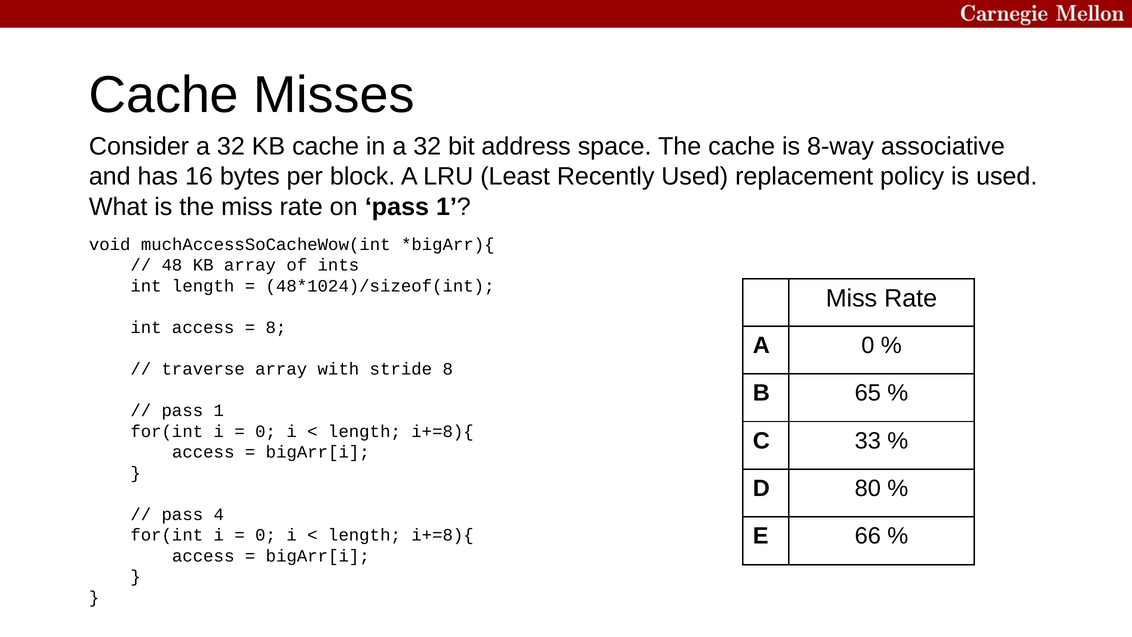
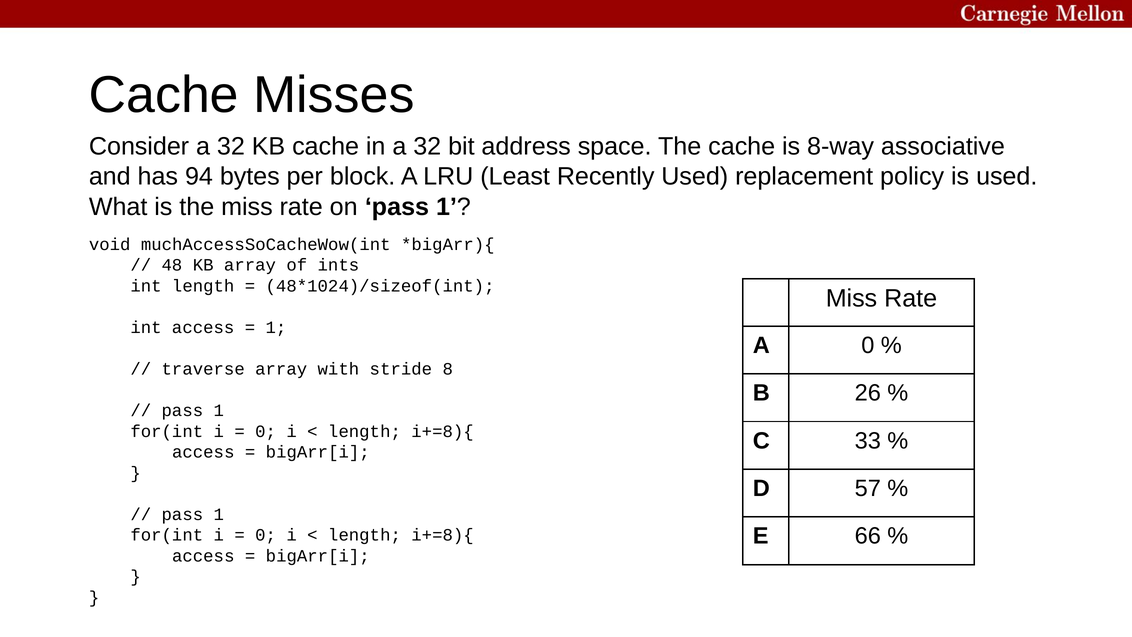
16: 16 -> 94 (199, 176)
8: 8 -> 1 (276, 327)
65: 65 -> 26 (868, 393)
80: 80 -> 57 (868, 488)
4: 4 -> 1 (219, 514)
